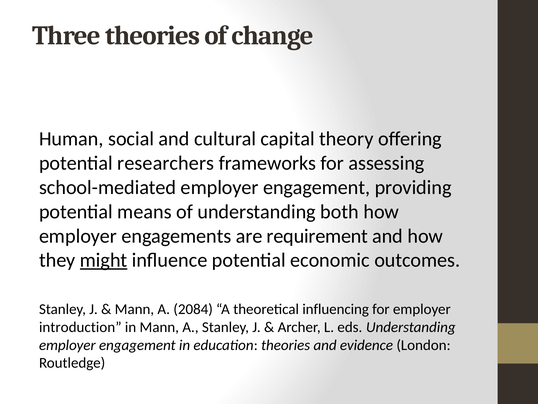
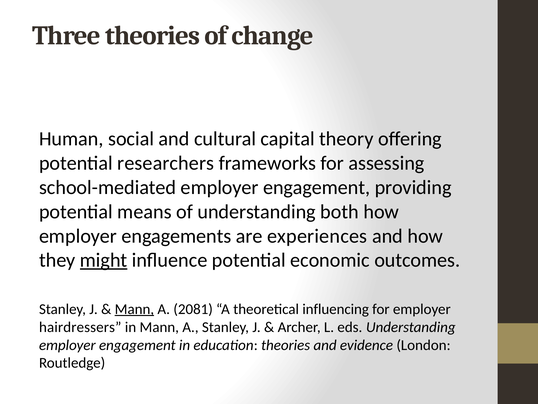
requirement: requirement -> experiences (317, 236)
Mann underline: none -> present (134, 309)
2084: 2084 -> 2081 (193, 309)
introduction: introduction -> hairdressers (80, 327)
